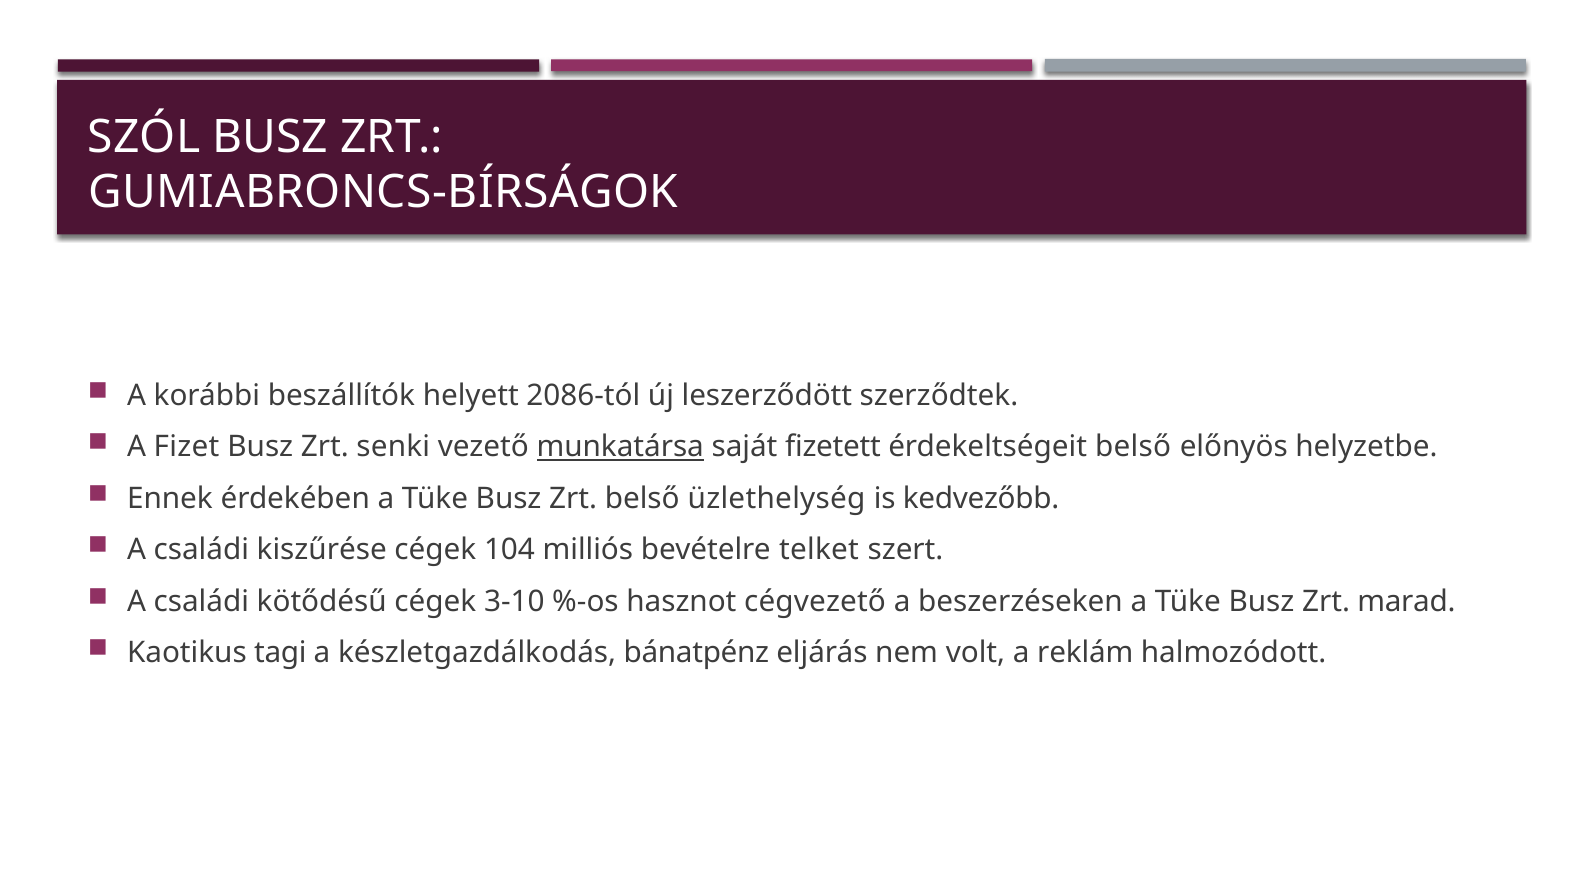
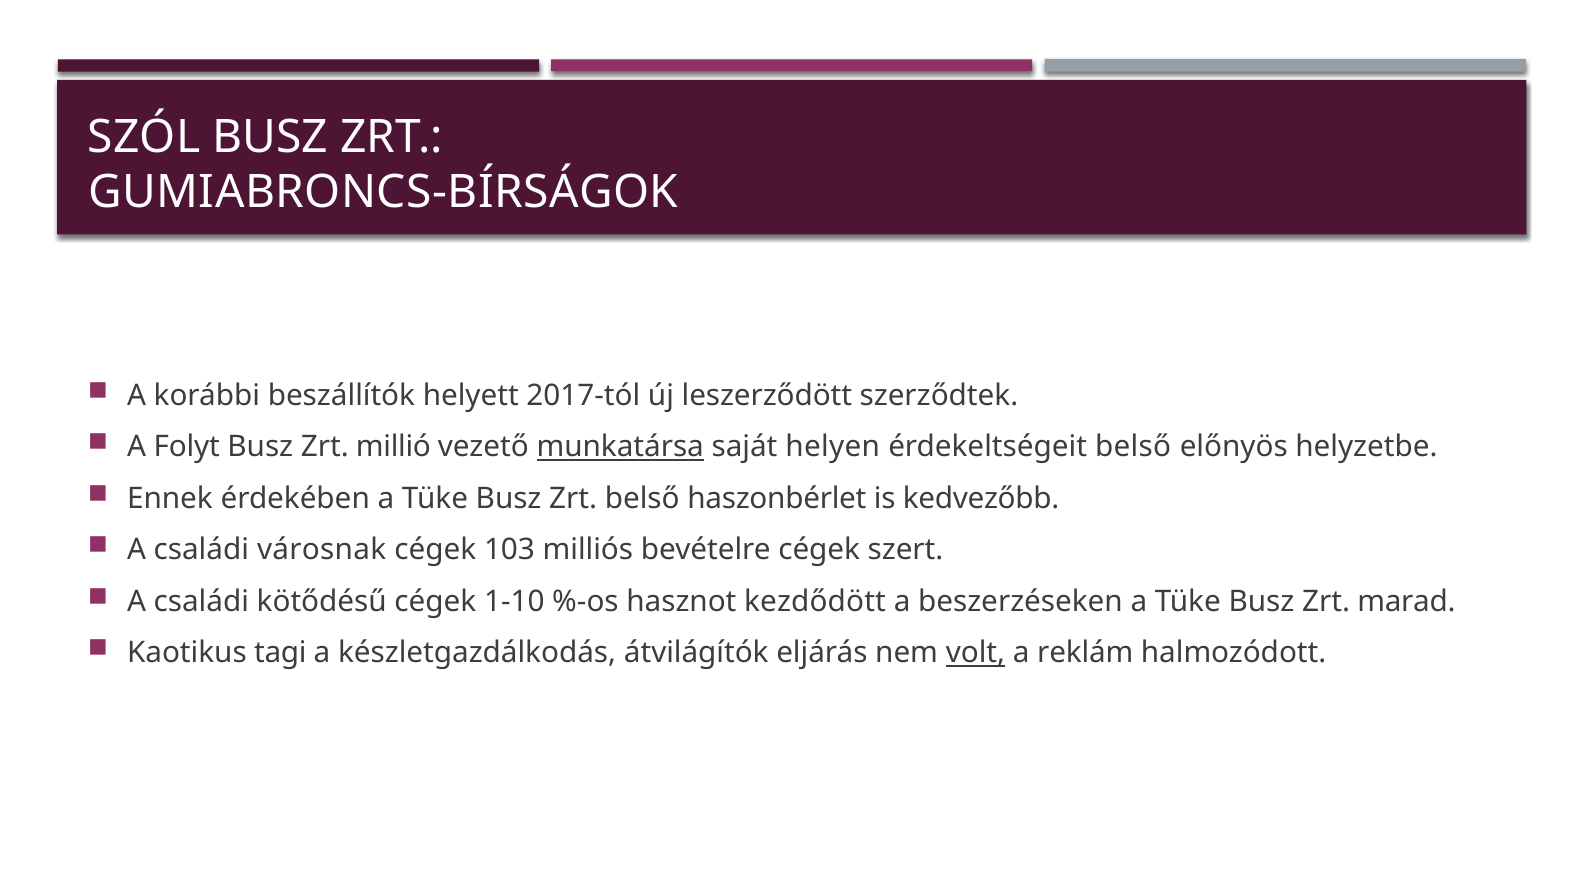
2086-tól: 2086-tól -> 2017-tól (583, 396)
Fizet: Fizet -> Folyt (187, 447)
senki: senki -> millió (393, 447)
fizetett: fizetett -> helyen (833, 447)
üzlethelység: üzlethelység -> haszonbérlet (777, 499)
kiszűrése: kiszűrése -> városnak (322, 550)
104: 104 -> 103 (509, 550)
bevételre telket: telket -> cégek (819, 550)
3-10: 3-10 -> 1-10 (514, 602)
cégvezető: cégvezető -> kezdődött (815, 602)
bánatpénz: bánatpénz -> átvilágítók (696, 653)
volt underline: none -> present (975, 653)
